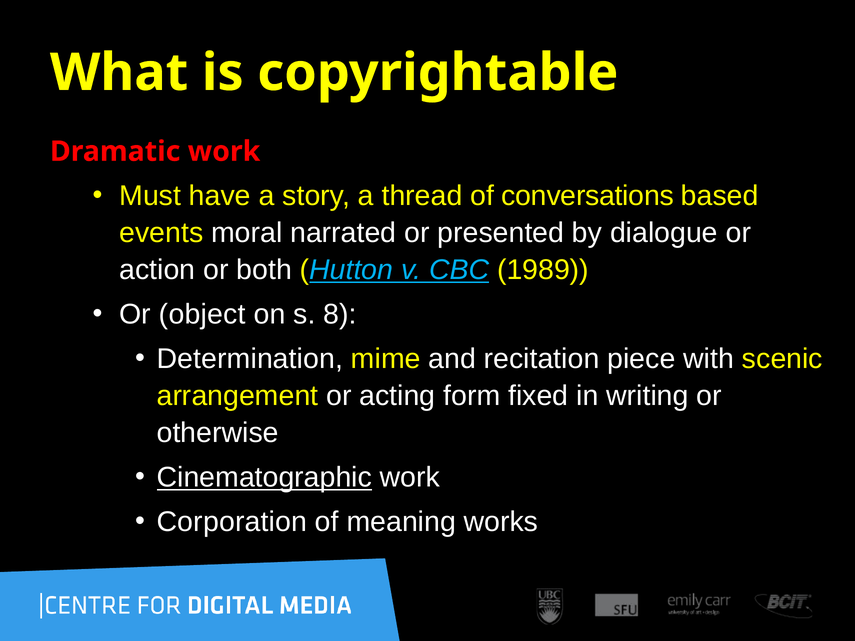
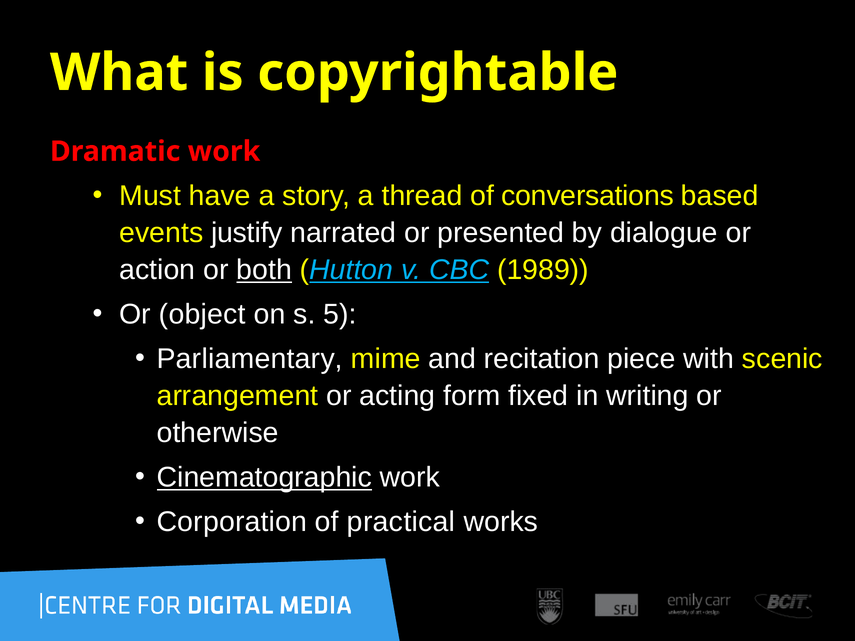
moral: moral -> justify (247, 233)
both underline: none -> present (264, 270)
8: 8 -> 5 (340, 315)
Determination: Determination -> Parliamentary (250, 359)
meaning: meaning -> practical (401, 522)
